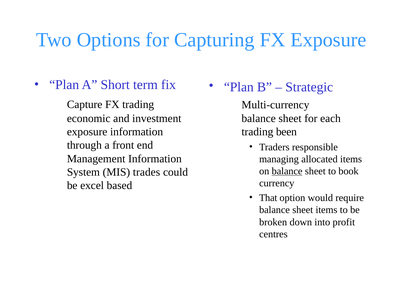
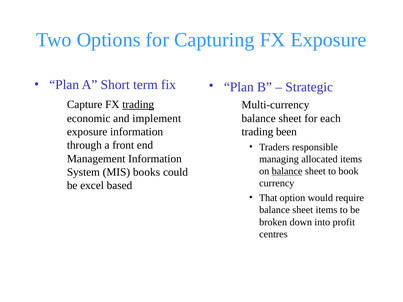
trading underline: none -> present (138, 105)
investment: investment -> implement (157, 119)
trades: trades -> books (147, 172)
